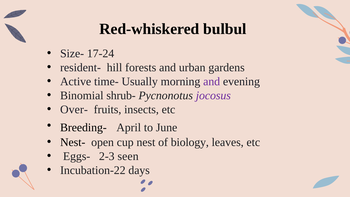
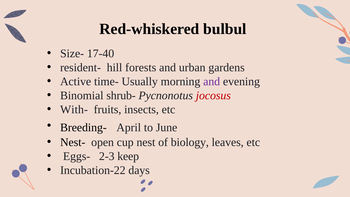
17-24: 17-24 -> 17-40 (101, 53)
jocosus colour: purple -> red (213, 95)
Over-: Over- -> With- (74, 109)
seen: seen -> keep (128, 156)
